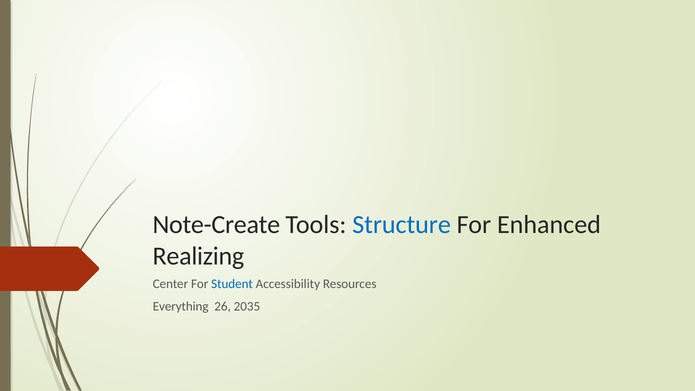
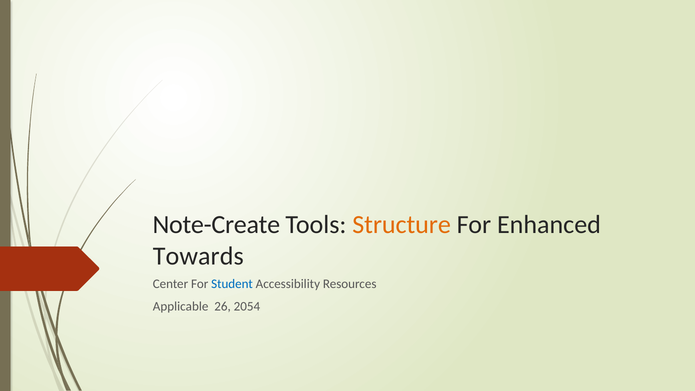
Structure colour: blue -> orange (402, 225)
Realizing: Realizing -> Towards (198, 256)
Everything: Everything -> Applicable (181, 307)
2035: 2035 -> 2054 (247, 307)
